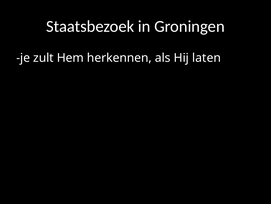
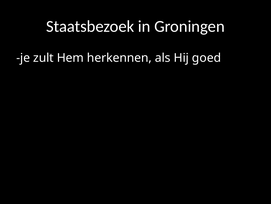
laten: laten -> goed (207, 58)
